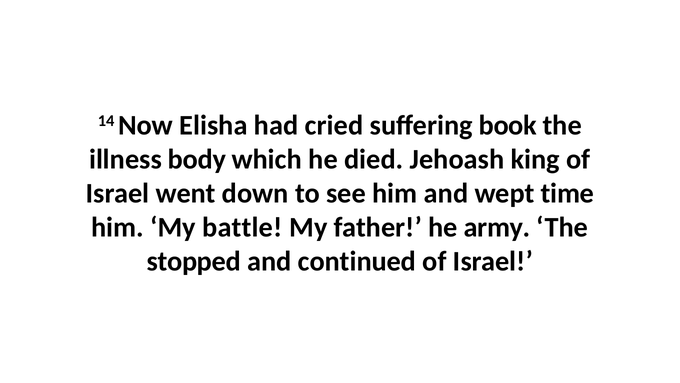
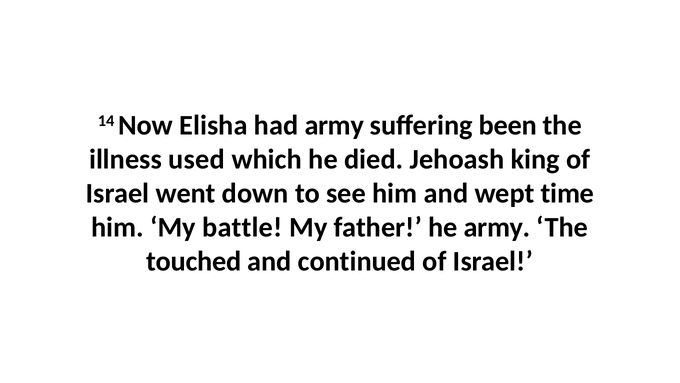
had cried: cried -> army (334, 125)
book: book -> been (508, 125)
body: body -> used (197, 159)
stopped: stopped -> touched (194, 261)
